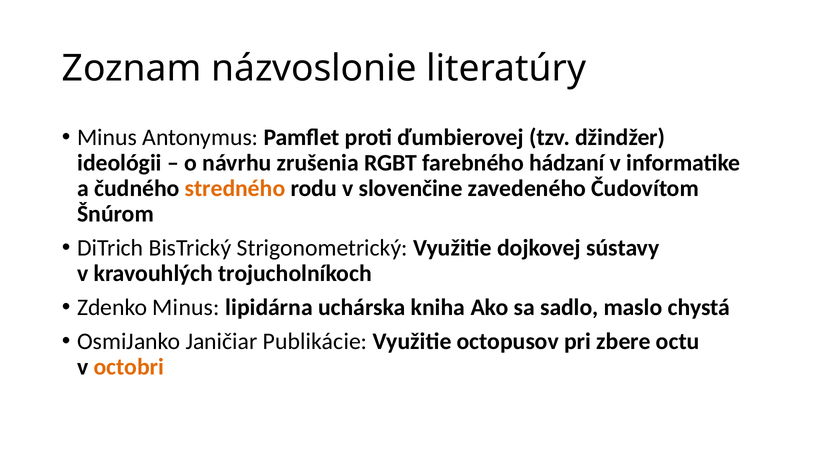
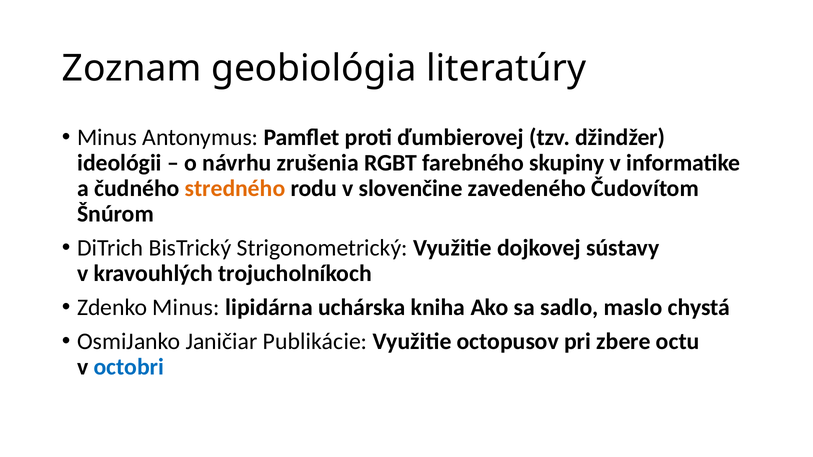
názvoslonie: názvoslonie -> geobiológia (314, 68)
hádzaní: hádzaní -> skupiny (567, 163)
octobri colour: orange -> blue (129, 367)
